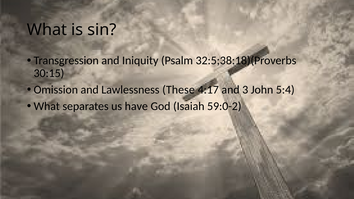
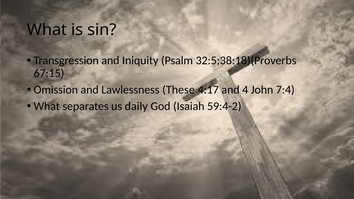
30:15: 30:15 -> 67:15 (49, 73)
3: 3 -> 4 (245, 90)
5:4: 5:4 -> 7:4 (285, 90)
have: have -> daily (136, 106)
59:0-2: 59:0-2 -> 59:4-2 (224, 106)
